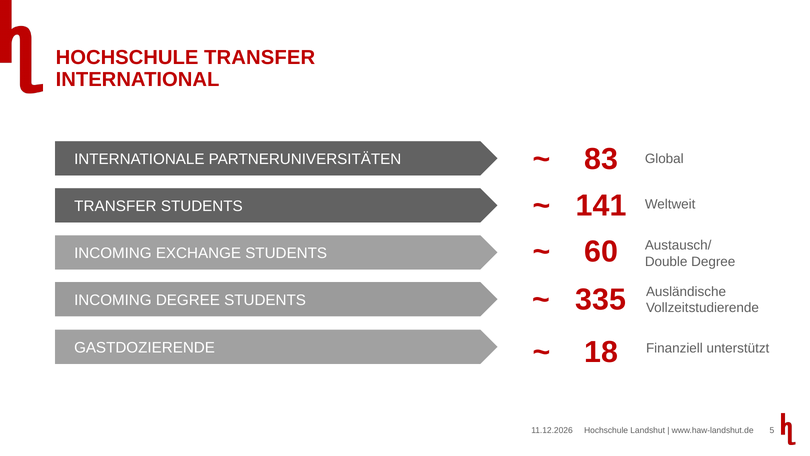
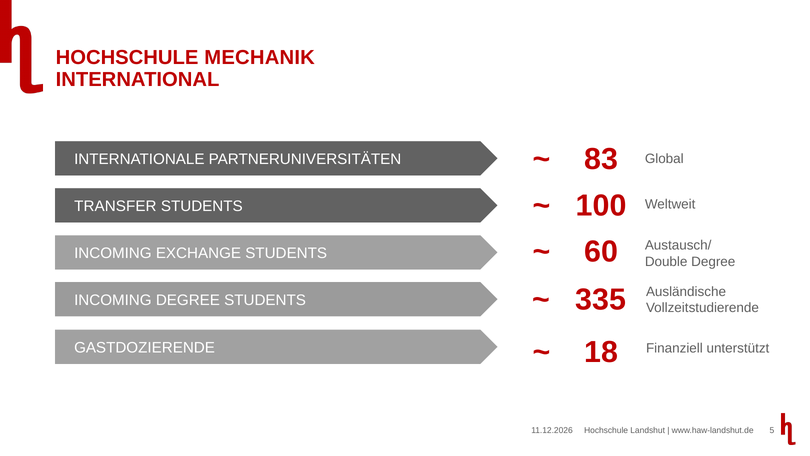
HOCHSCHULE TRANSFER: TRANSFER -> MECHANIK (260, 58)
141: 141 -> 100 (601, 205)
